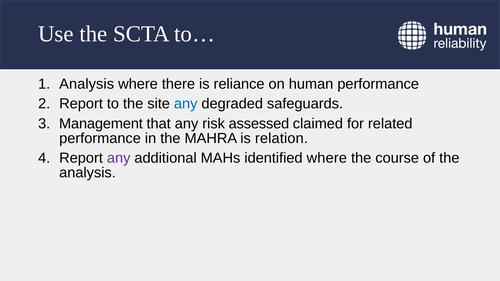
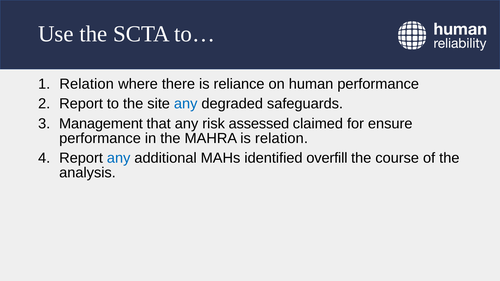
Analysis: Analysis -> Relation (87, 84)
related: related -> ensure (390, 124)
any colour: purple -> blue (119, 158)
identified where: where -> overfill (327, 158)
